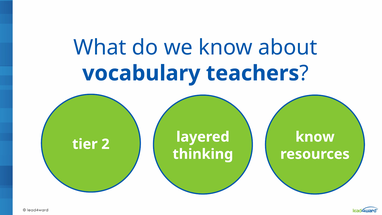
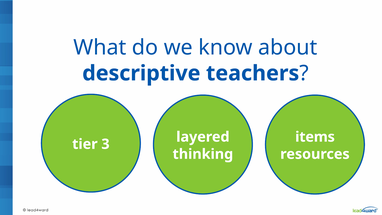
vocabulary: vocabulary -> descriptive (141, 73)
know: know -> items (315, 137)
2: 2 -> 3 (105, 144)
